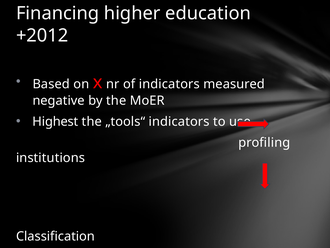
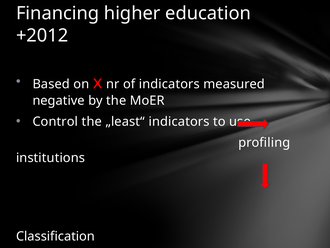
Highest: Highest -> Control (55, 121)
„tools“: „tools“ -> „least“ (125, 121)
